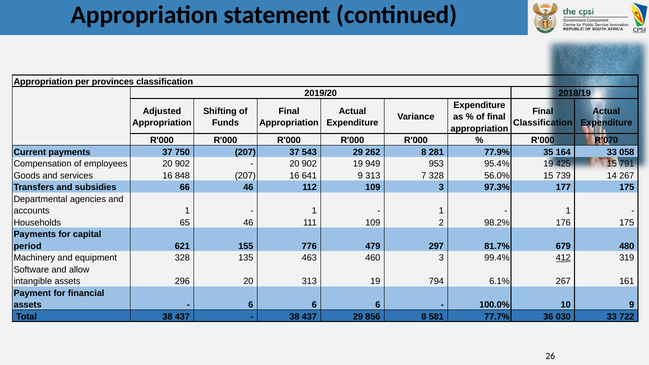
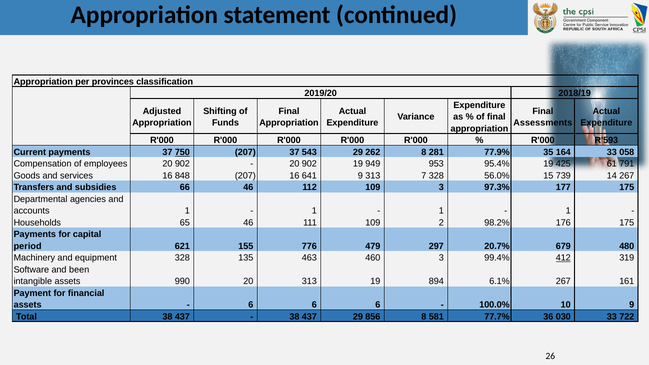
Classification: Classification -> Assessments (543, 123)
R'070: R'070 -> R'593 (606, 140)
750 underline: none -> present (182, 152)
425 15: 15 -> 61 (612, 164)
81.7%: 81.7% -> 20.7% (497, 246)
allow: allow -> been (79, 270)
296: 296 -> 990 (182, 281)
794: 794 -> 894 (436, 281)
